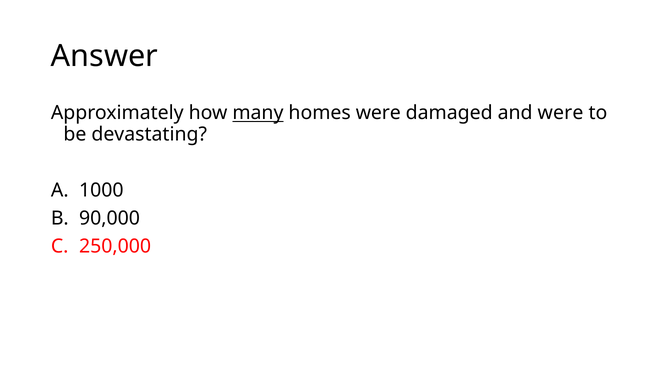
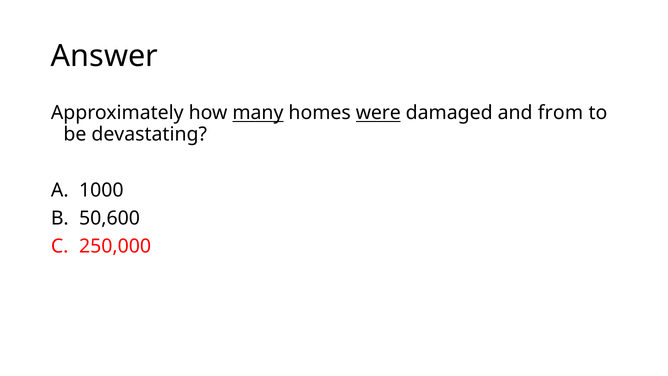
were underline: none -> present (378, 113)
and were: were -> from (560, 113)
90,000: 90,000 -> 50,600 (110, 218)
